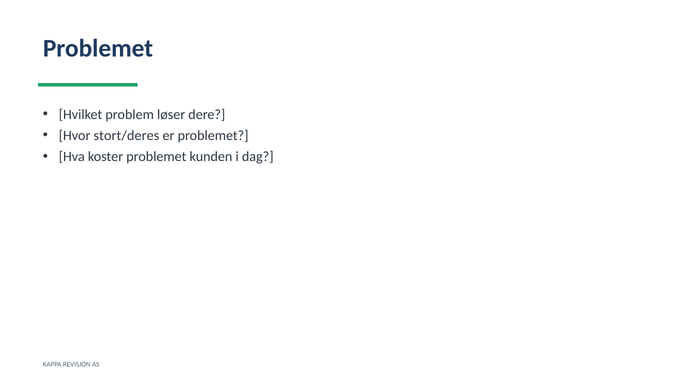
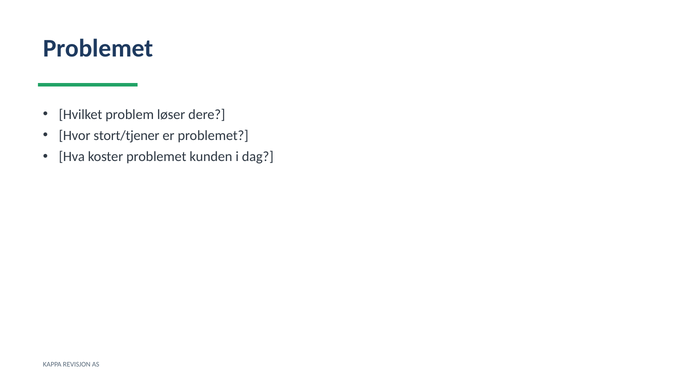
stort/deres: stort/deres -> stort/tjener (127, 135)
